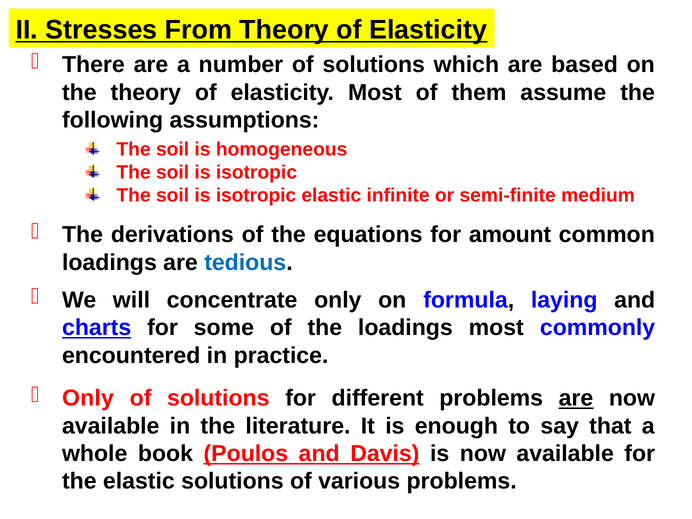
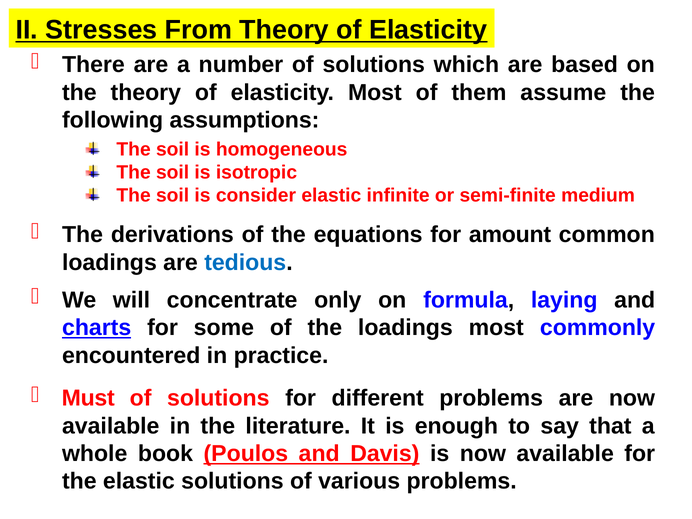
isotropic: isotropic -> consider (256, 195)
Only: Only -> Must (88, 398)
are underline: present -> none (576, 398)
